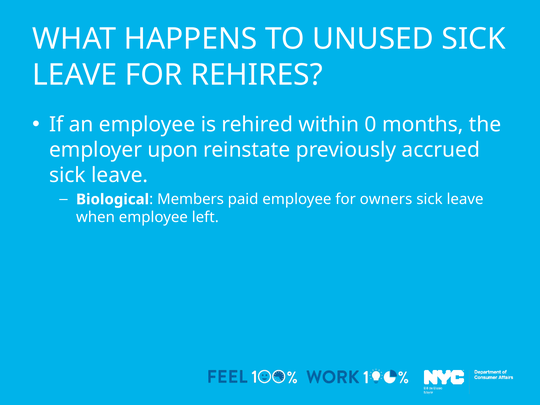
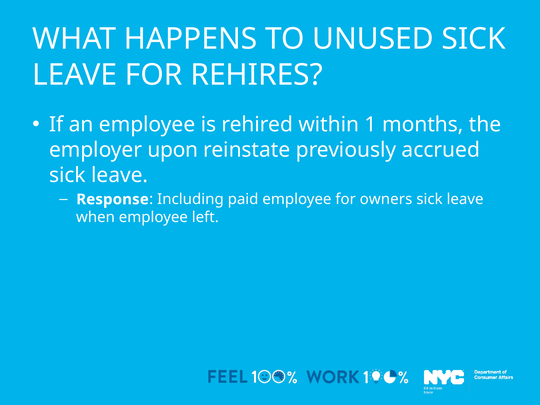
0: 0 -> 1 (371, 125)
Biological: Biological -> Response (113, 199)
Members: Members -> Including (190, 199)
